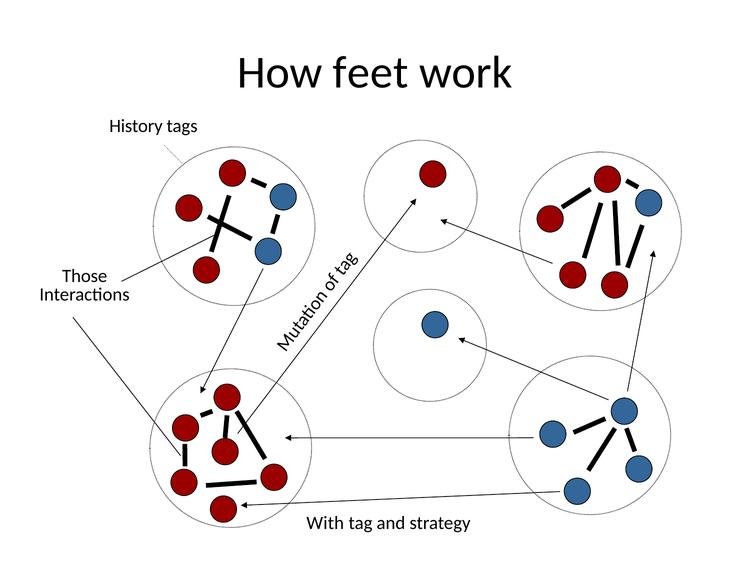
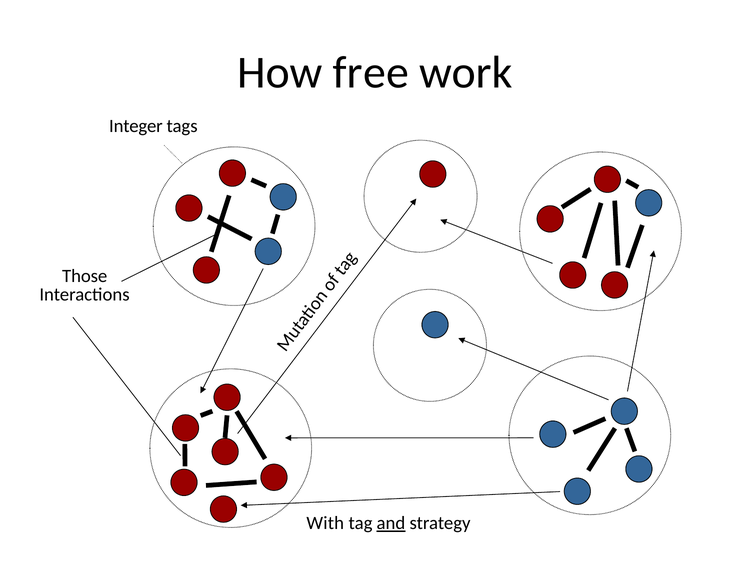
feet: feet -> free (371, 73)
History: History -> Integer (136, 126)
and underline: none -> present (391, 523)
